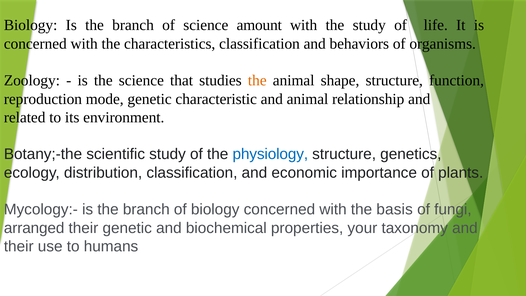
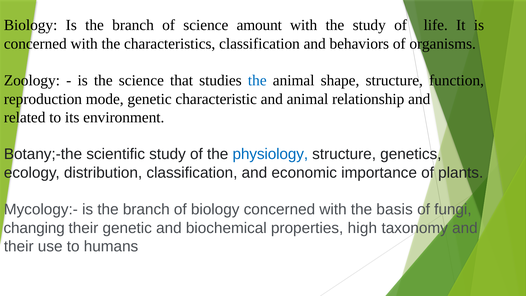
the colour: orange -> blue (257, 81)
arranged: arranged -> changing (34, 228)
your: your -> high (362, 228)
